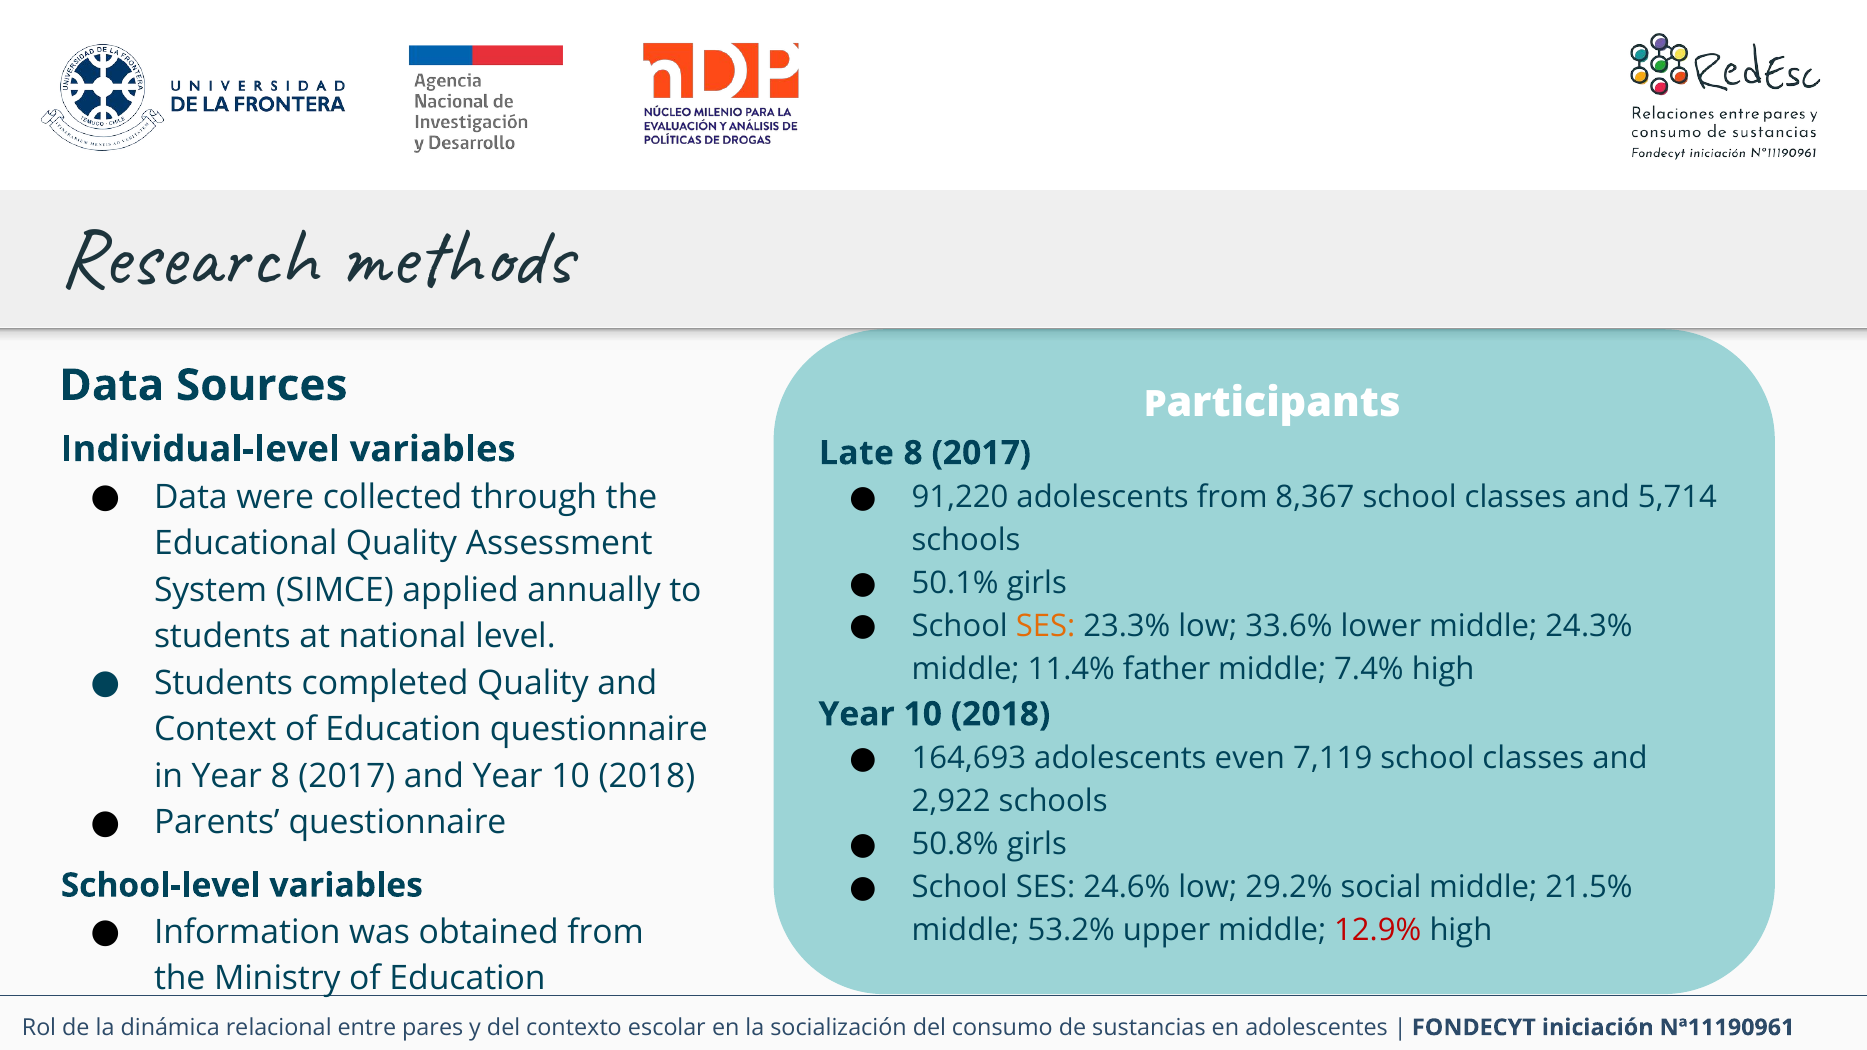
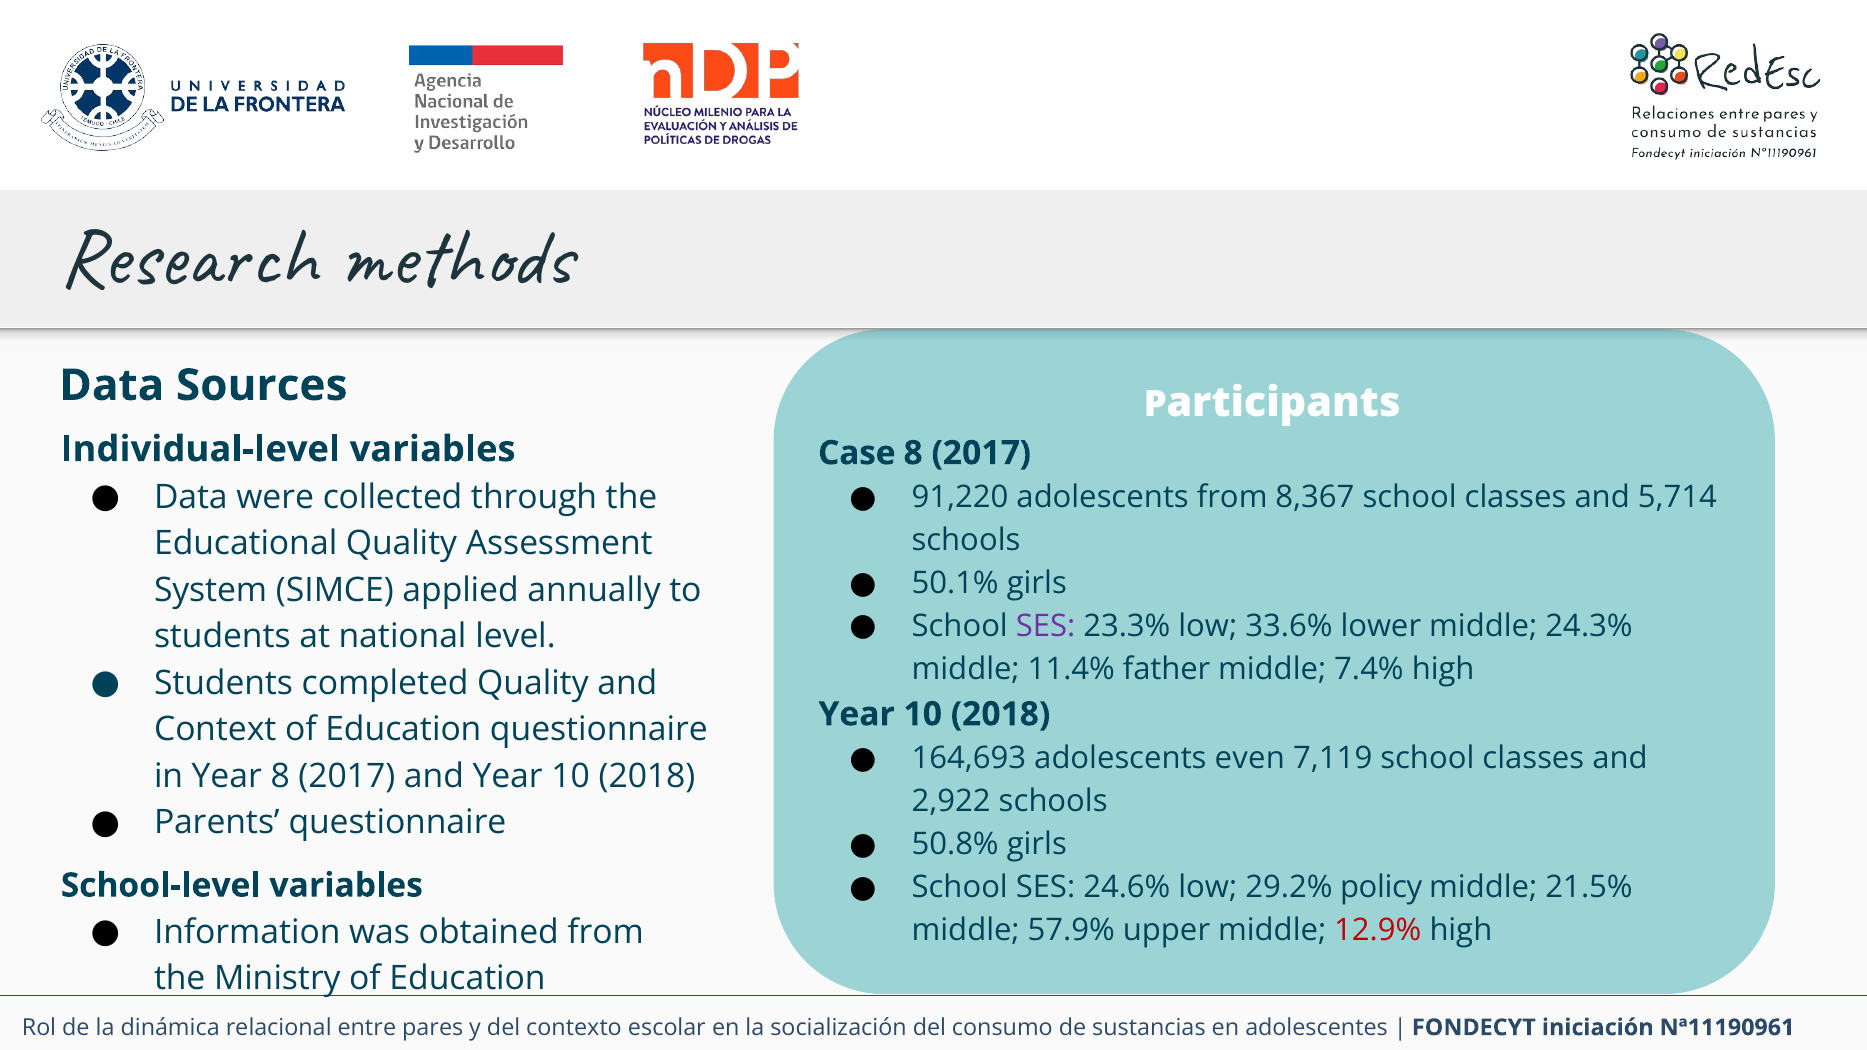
Late: Late -> Case (857, 453)
SES colour: orange -> purple (1046, 626)
social: social -> policy (1381, 887)
53.2%: 53.2% -> 57.9% (1071, 930)
